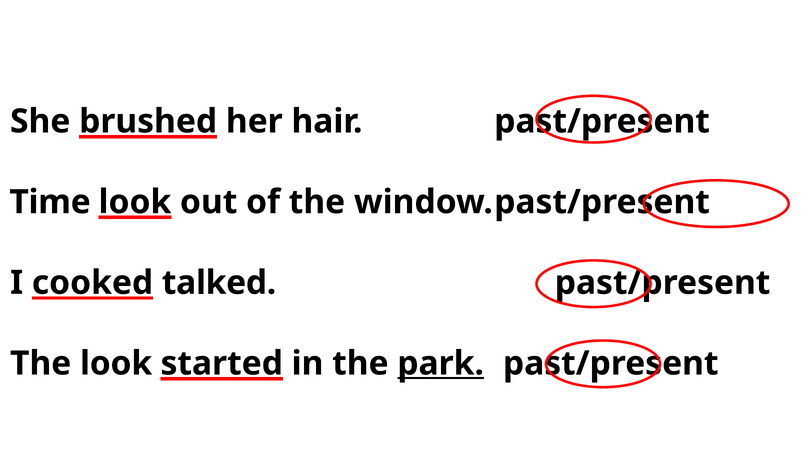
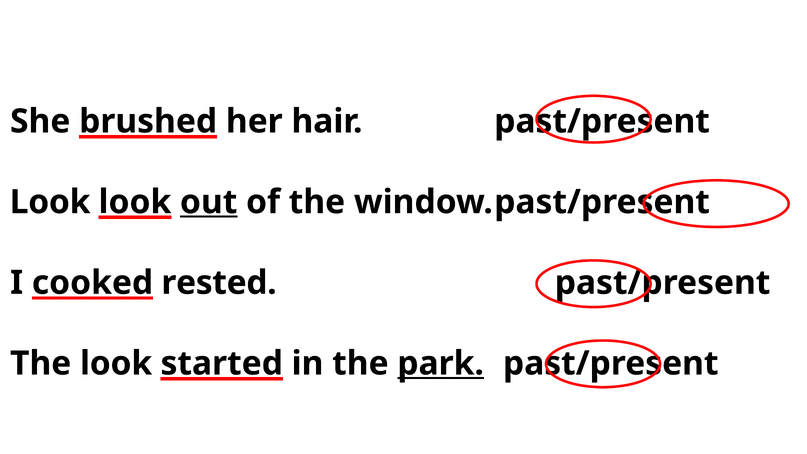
Time: Time -> Look (50, 202)
out underline: none -> present (209, 202)
talked: talked -> rested (219, 283)
